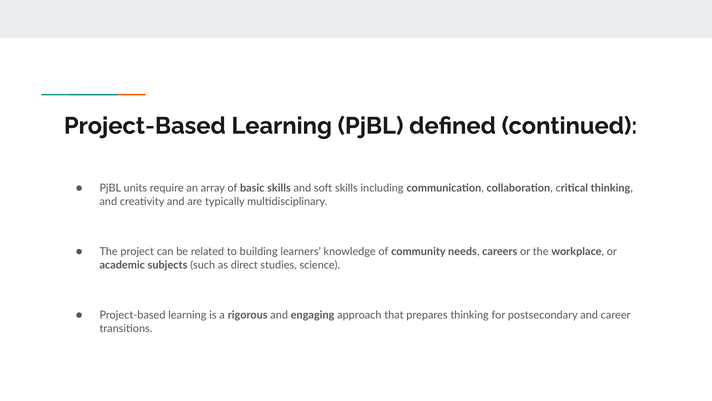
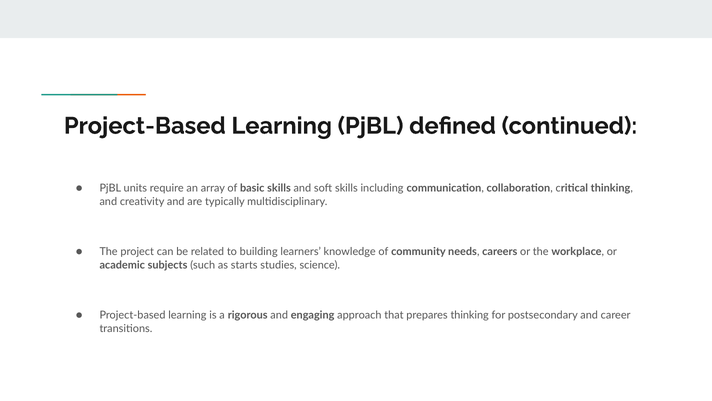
direct: direct -> starts (244, 265)
